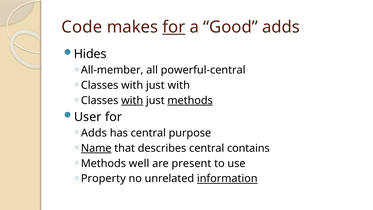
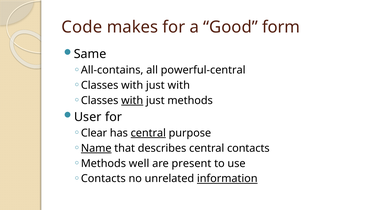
for underline: present -> none (174, 27)
Good adds: adds -> form (281, 27)
Hides: Hides -> Same (90, 54)
All-member: All-member -> All-contains (112, 70)
methods underline: present -> none (190, 100)
Adds: Adds -> Clear (94, 133)
central underline: none -> present (148, 133)
central contains: contains -> contacts (248, 148)
Property: Property -> Contacts (103, 178)
